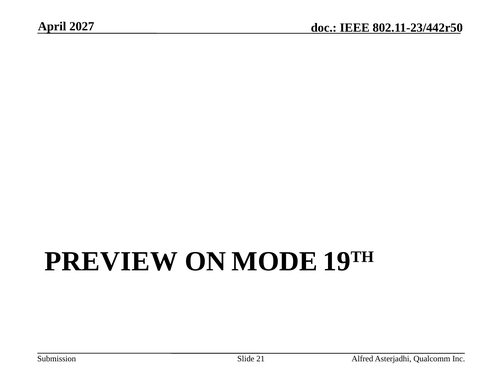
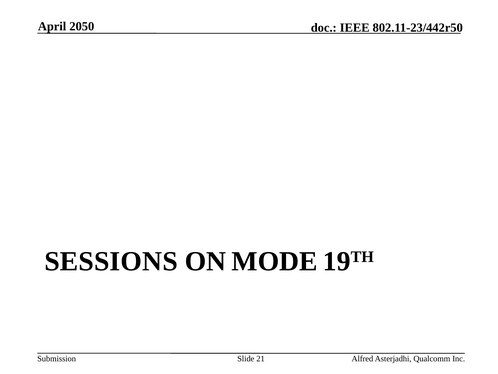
2027: 2027 -> 2050 (82, 26)
PREVIEW: PREVIEW -> SESSIONS (111, 261)
